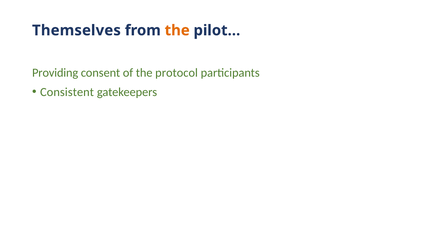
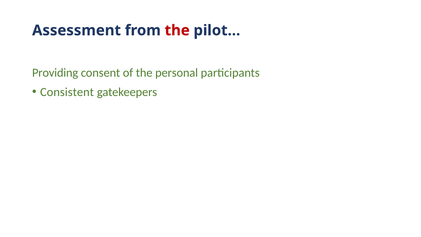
Themselves: Themselves -> Assessment (77, 30)
the colour: orange -> red (177, 30)
protocol: protocol -> personal (177, 73)
